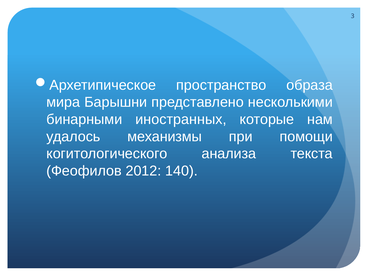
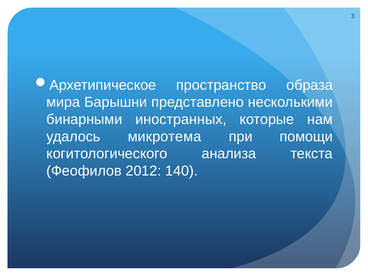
механизмы: механизмы -> микротема (164, 137)
